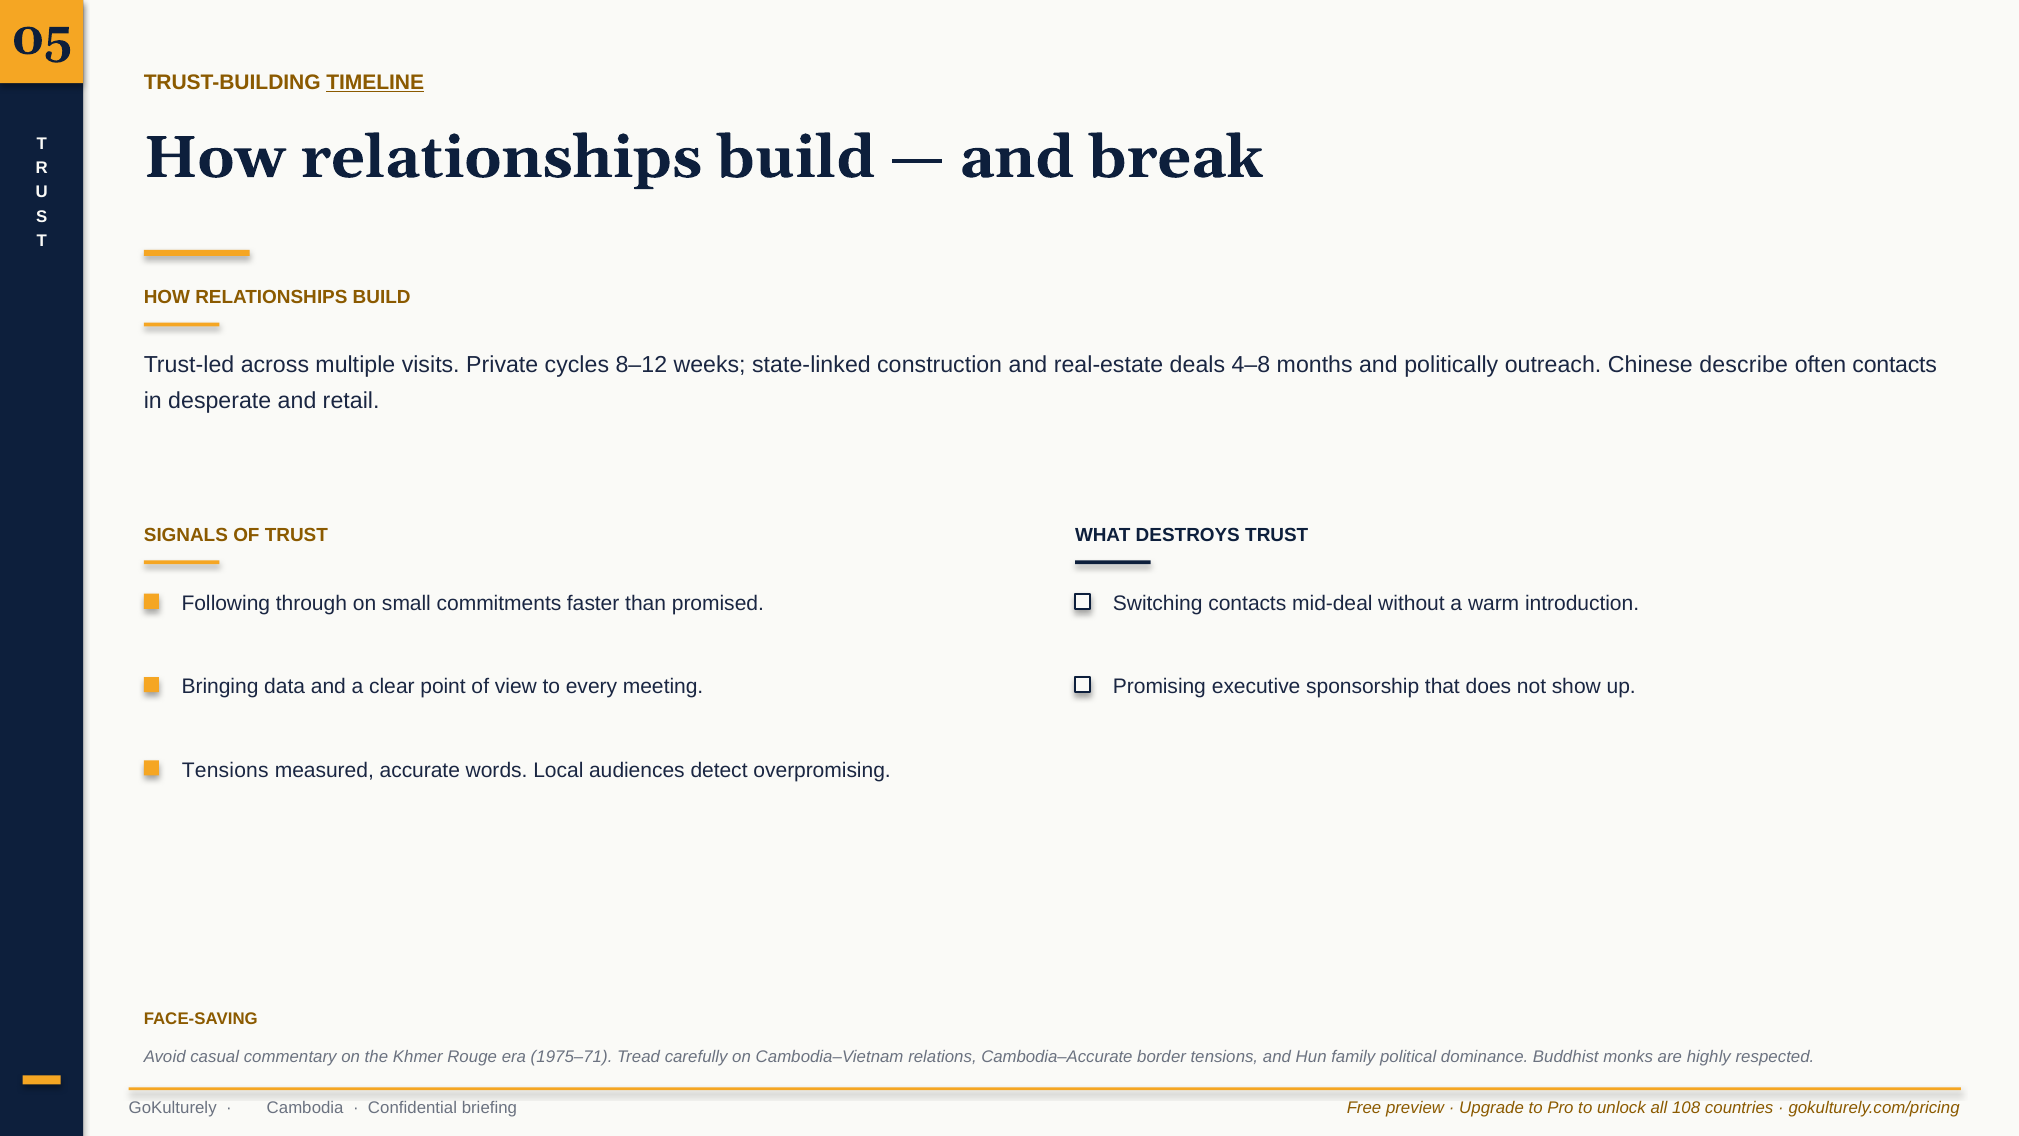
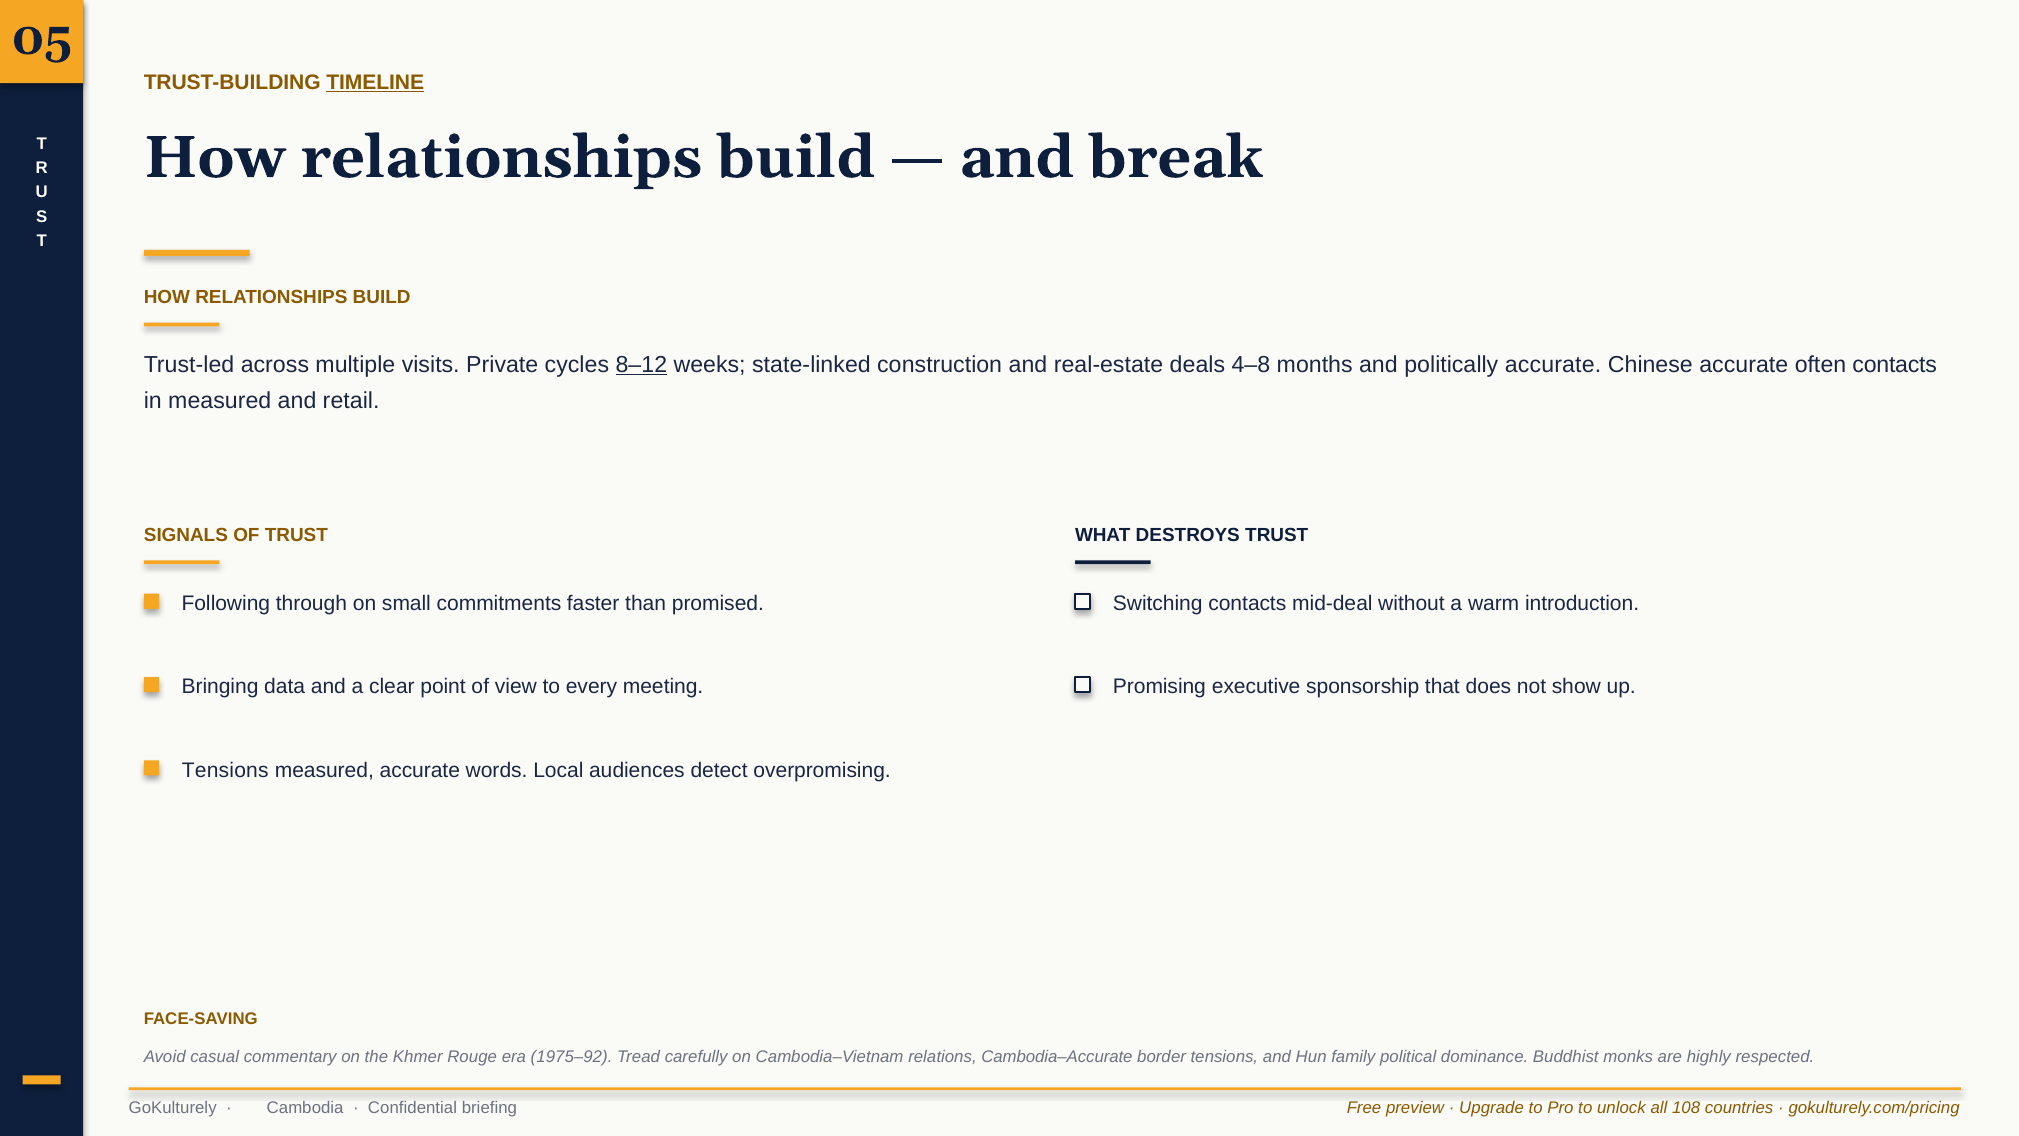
8–12 underline: none -> present (641, 364)
politically outreach: outreach -> accurate (1553, 364)
Chinese describe: describe -> accurate (1744, 364)
in desperate: desperate -> measured (220, 401)
1975–71: 1975–71 -> 1975–92 (572, 1057)
